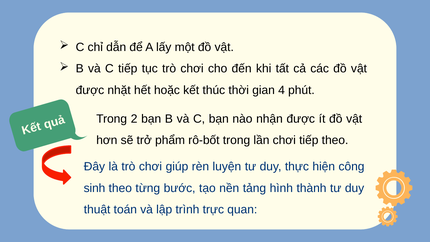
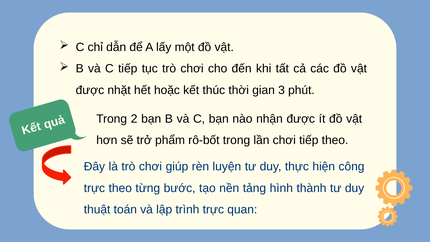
4: 4 -> 3 (282, 90)
sinh: sinh -> trực (94, 188)
